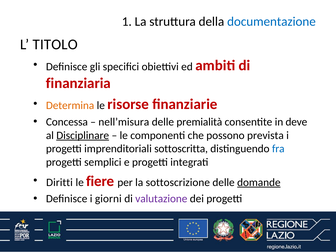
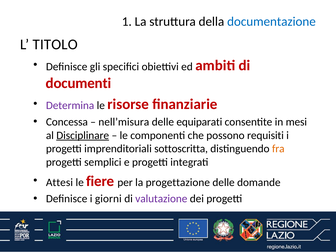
finanziaria: finanziaria -> documenti (78, 83)
Determina colour: orange -> purple (70, 105)
premialità: premialità -> equiparati (199, 122)
deve: deve -> mesi (296, 122)
prevista: prevista -> requisiti (265, 135)
fra colour: blue -> orange (278, 149)
Diritti: Diritti -> Attesi (59, 182)
sottoscrizione: sottoscrizione -> progettazione (178, 182)
domande underline: present -> none (259, 182)
